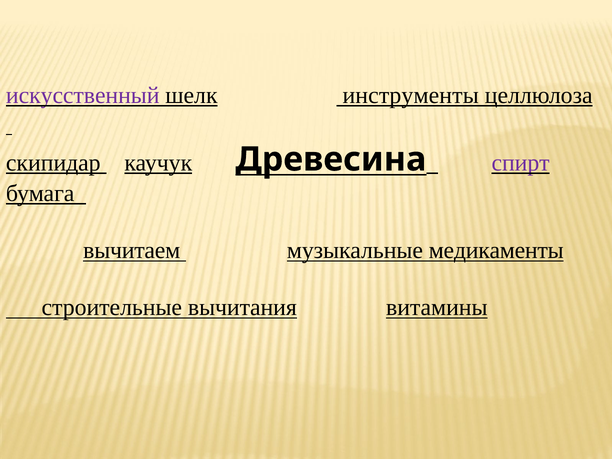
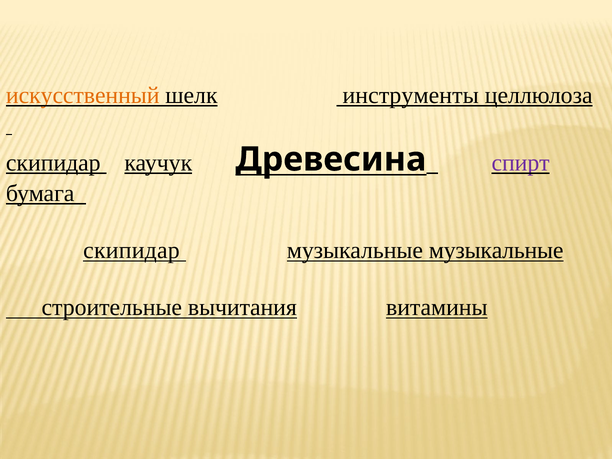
искусственный colour: purple -> orange (83, 95)
вычитаем: вычитаем -> скипидар (131, 250)
музыкальные медикаменты: медикаменты -> музыкальные (496, 250)
